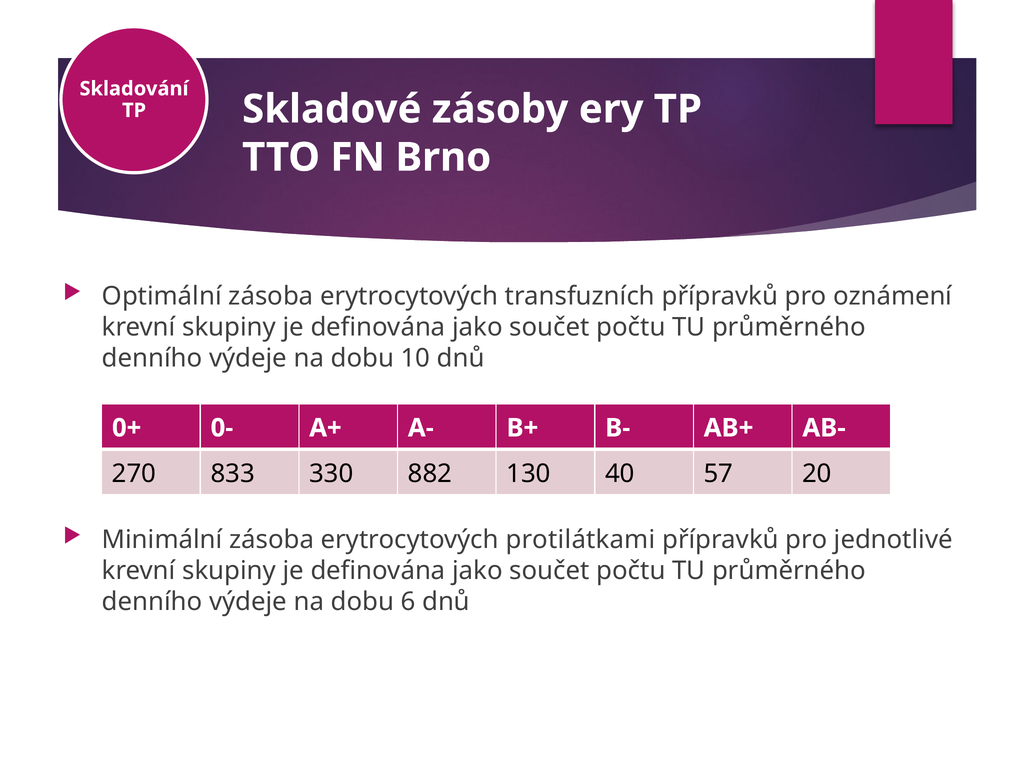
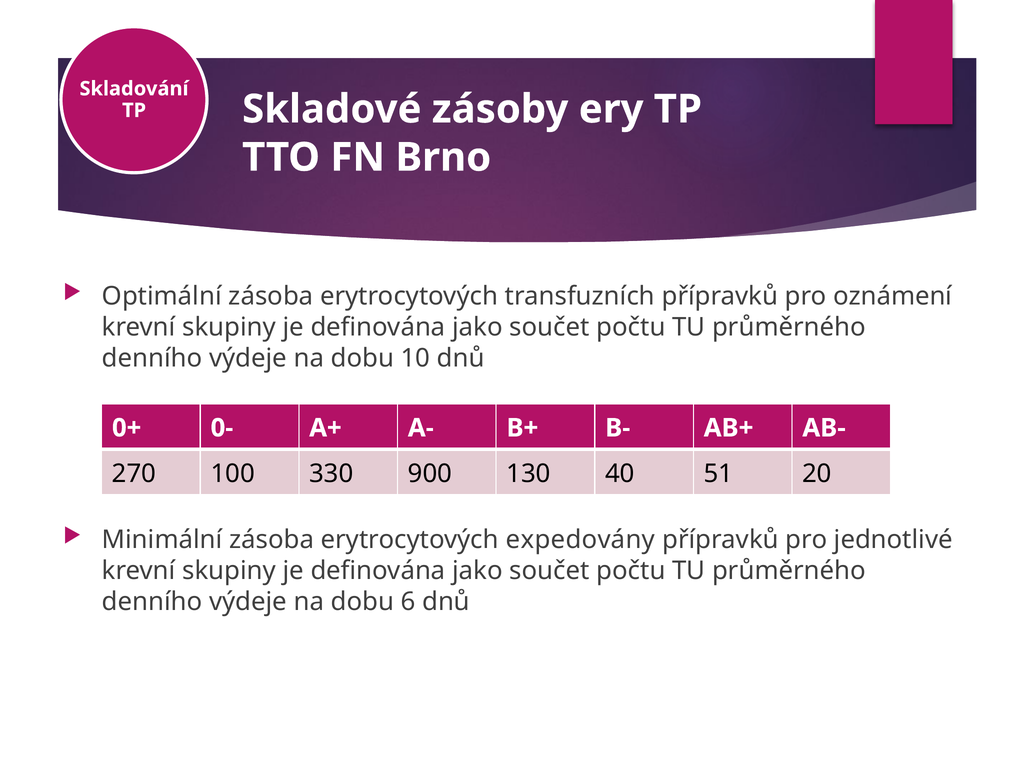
833: 833 -> 100 (233, 473)
882: 882 -> 900 (430, 473)
57: 57 -> 51 (718, 473)
protilátkami: protilátkami -> expedovány (580, 539)
